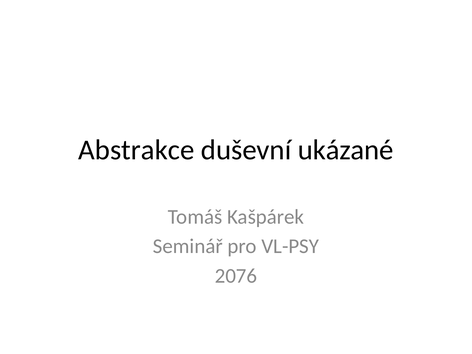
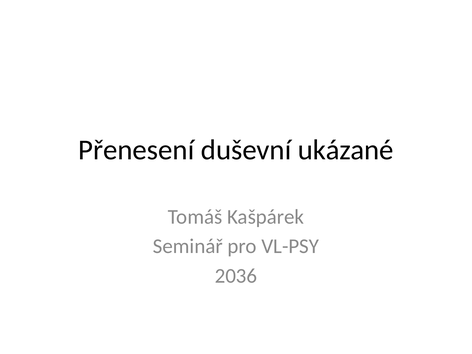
Abstrakce: Abstrakce -> Přenesení (136, 150)
2076: 2076 -> 2036 (236, 276)
